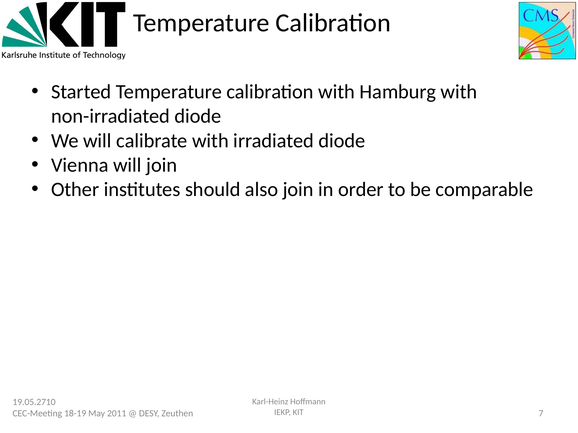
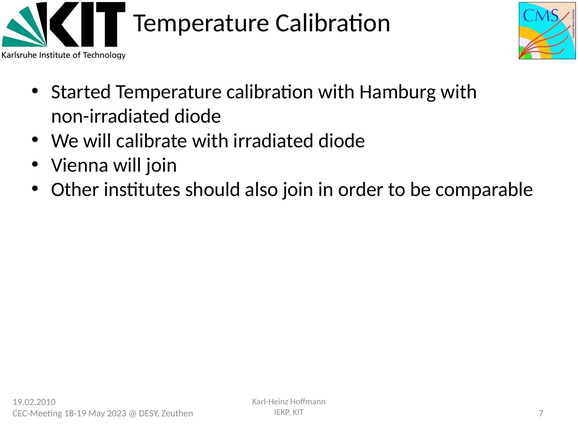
19.05.2710: 19.05.2710 -> 19.02.2010 (34, 403)
2011: 2011 -> 2023 (117, 414)
